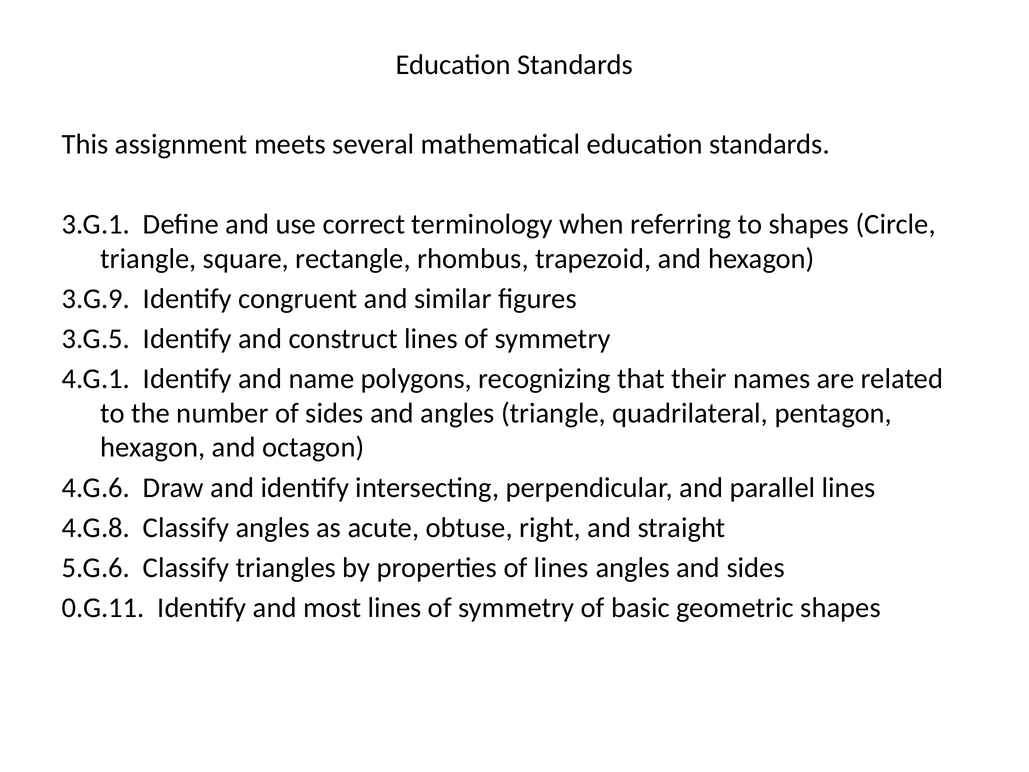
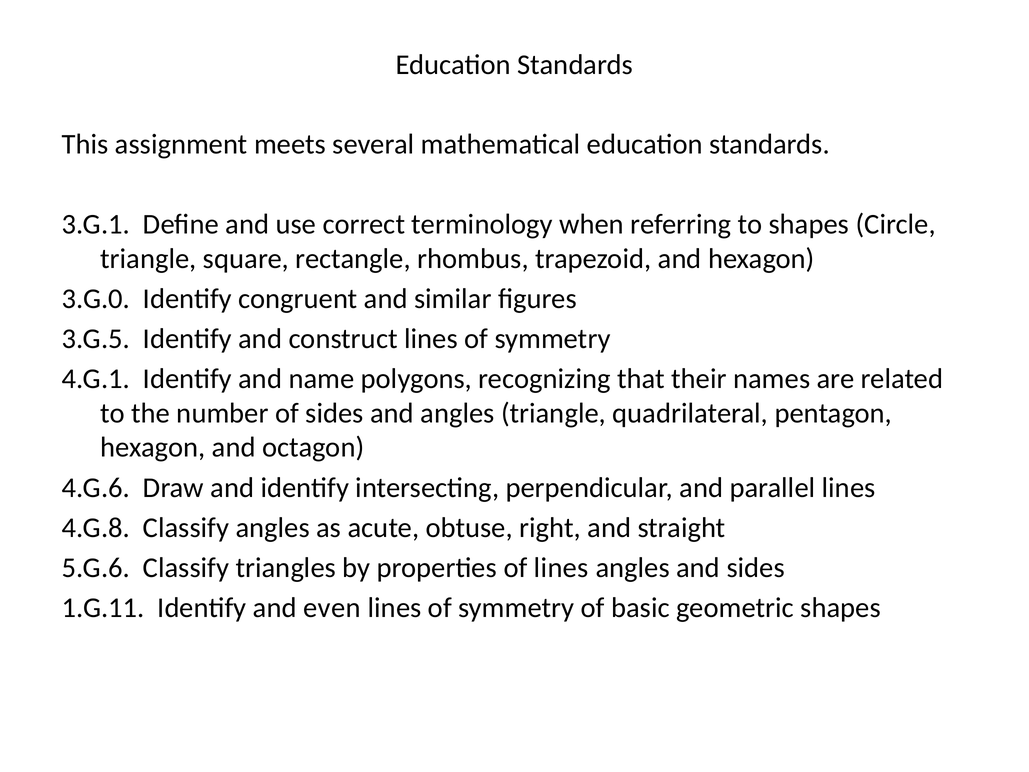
3.G.9: 3.G.9 -> 3.G.0 (96, 299)
0.G.11: 0.G.11 -> 1.G.11 (103, 608)
most: most -> even (332, 608)
